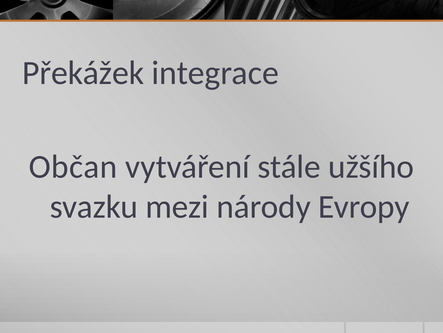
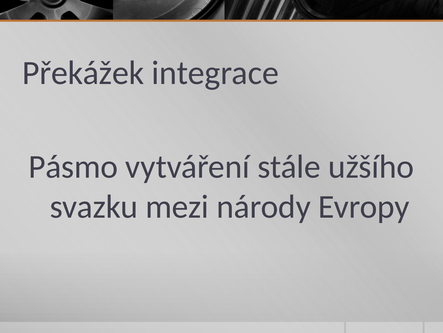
Občan: Občan -> Pásmo (73, 167)
